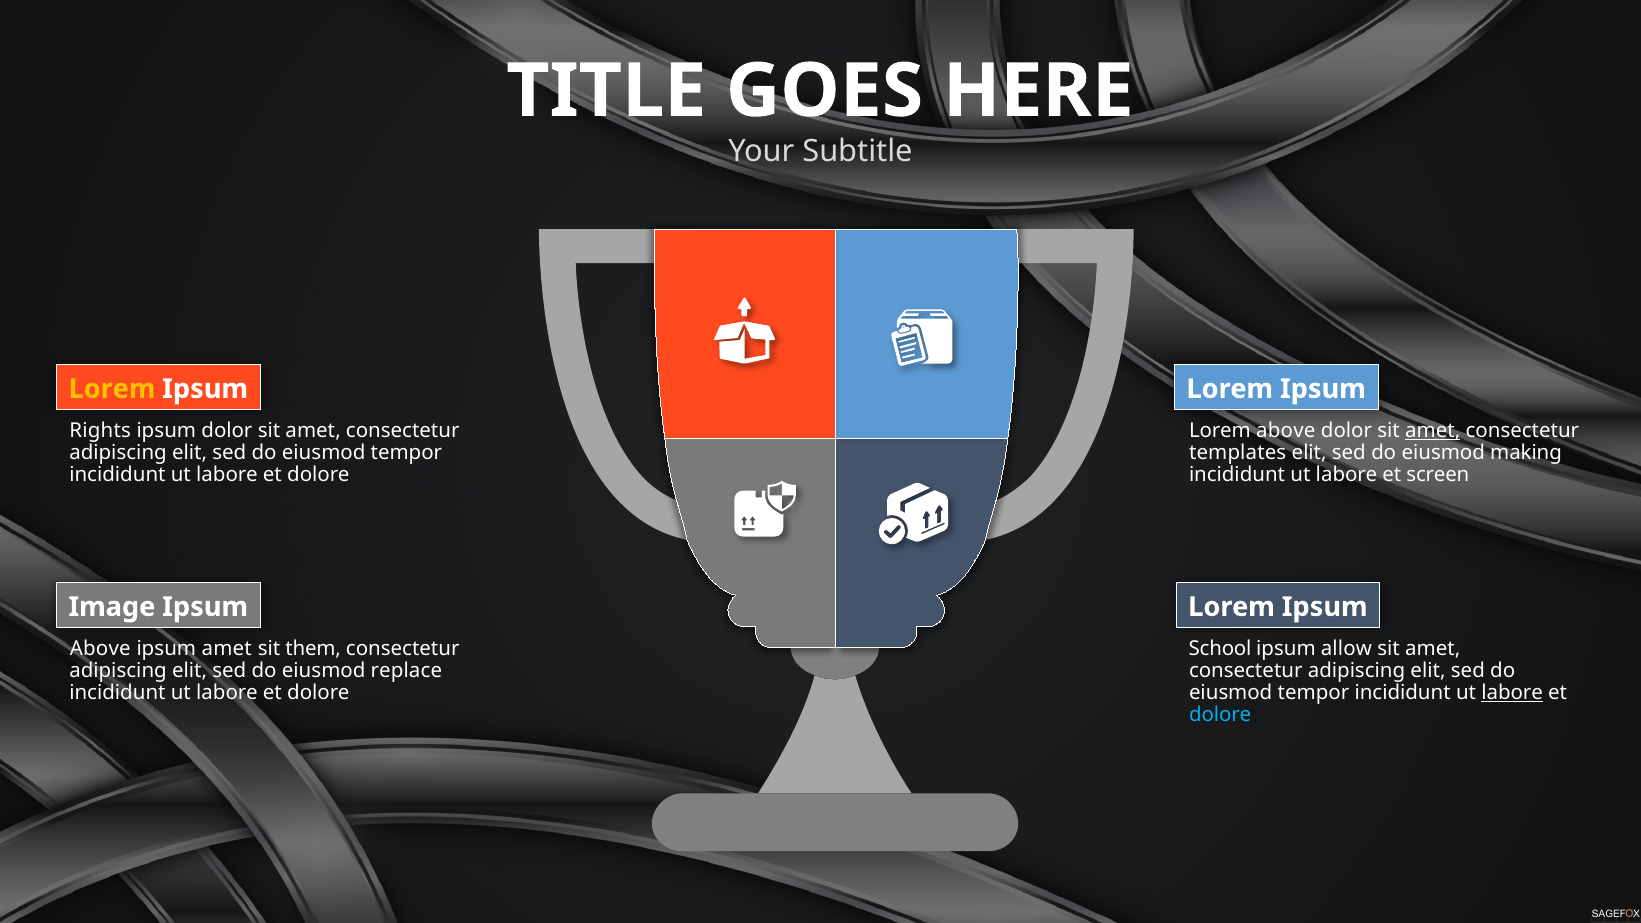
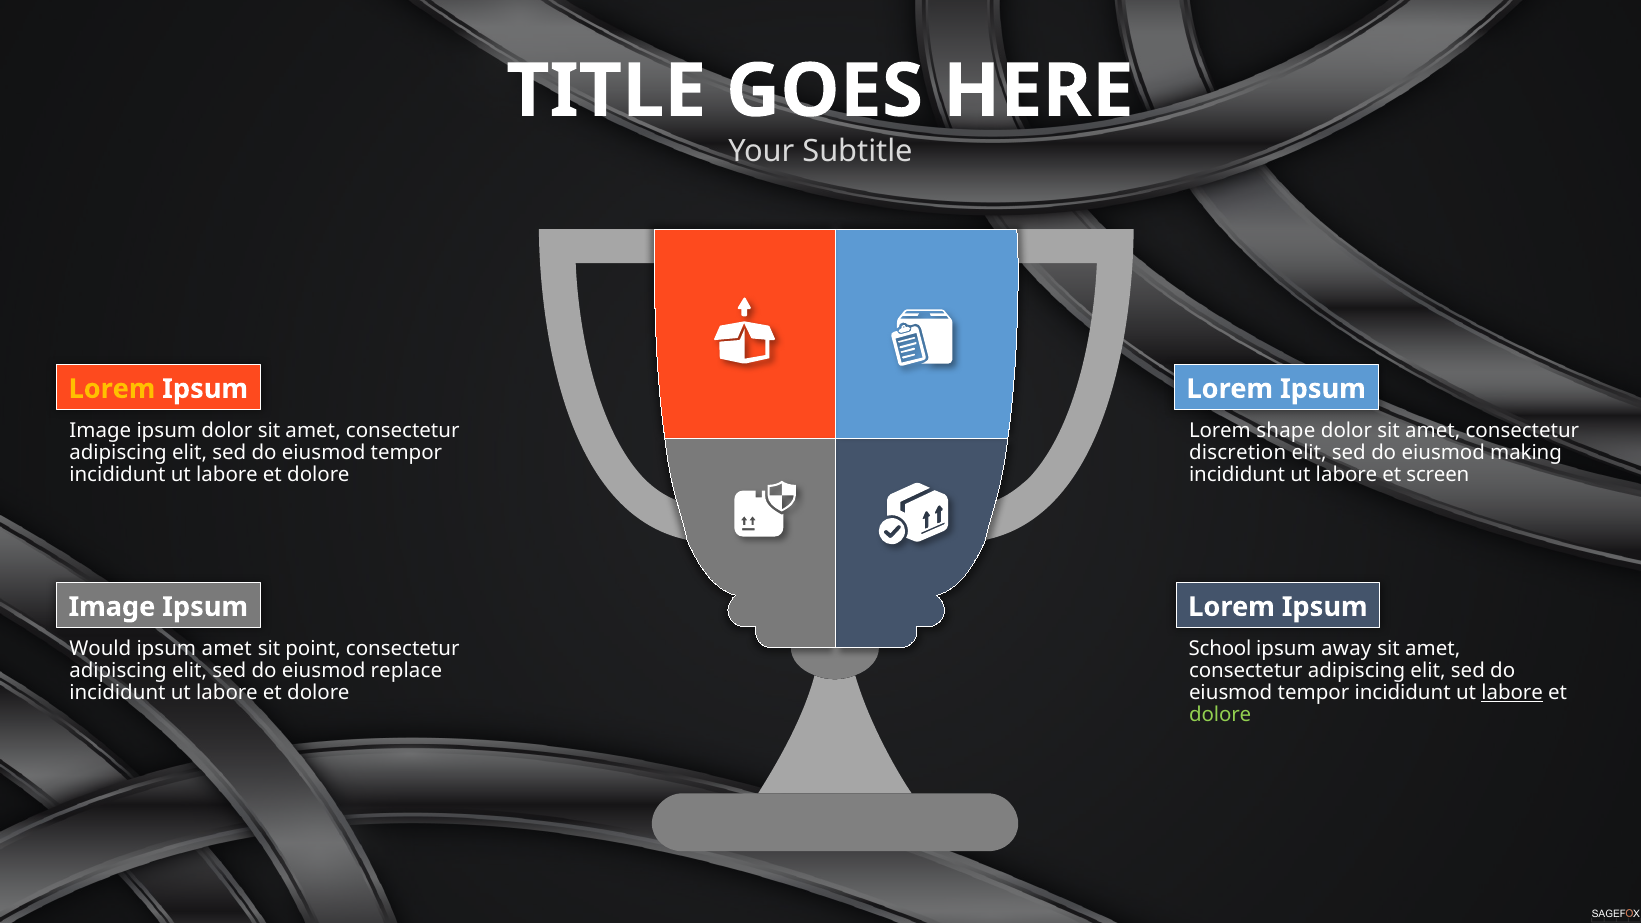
Rights: Rights -> Image (100, 430)
Lorem above: above -> shape (1286, 430)
amet underline: present -> none (1433, 430)
templates: templates -> discretion (1238, 452)
Above: Above -> Would (100, 648)
them: them -> point (313, 648)
allow: allow -> away (1346, 648)
dolore colour: light blue -> light green (1220, 715)
